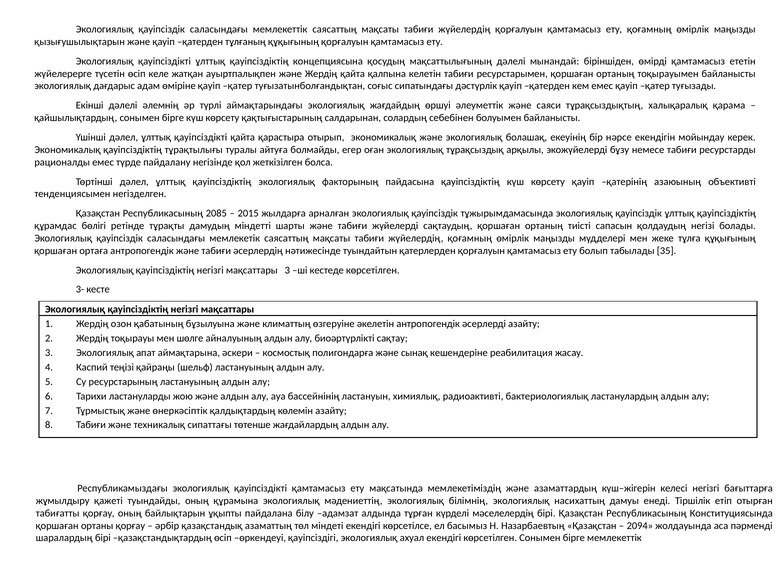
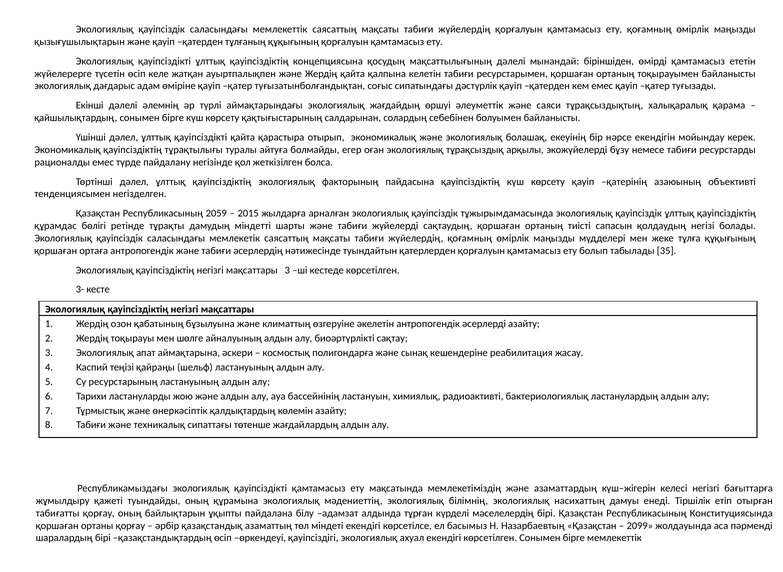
2085: 2085 -> 2059 (216, 213)
2094: 2094 -> 2099 (640, 526)
